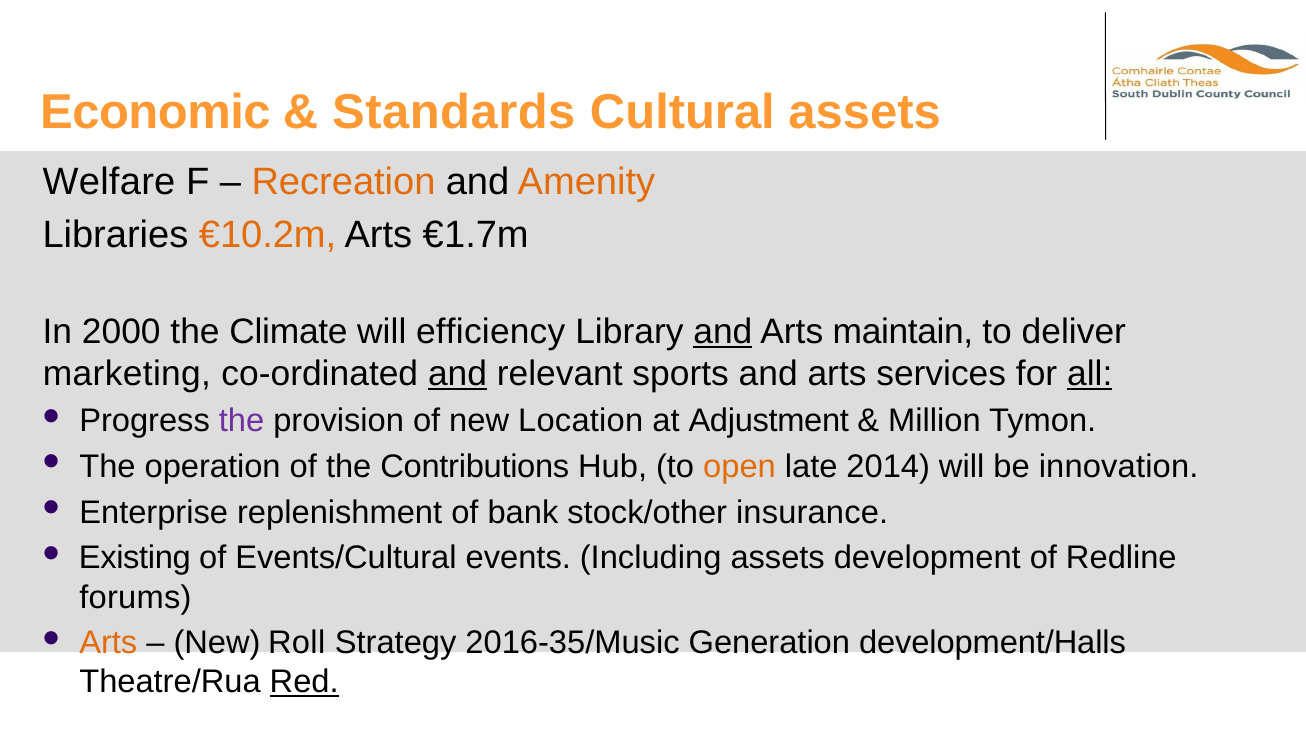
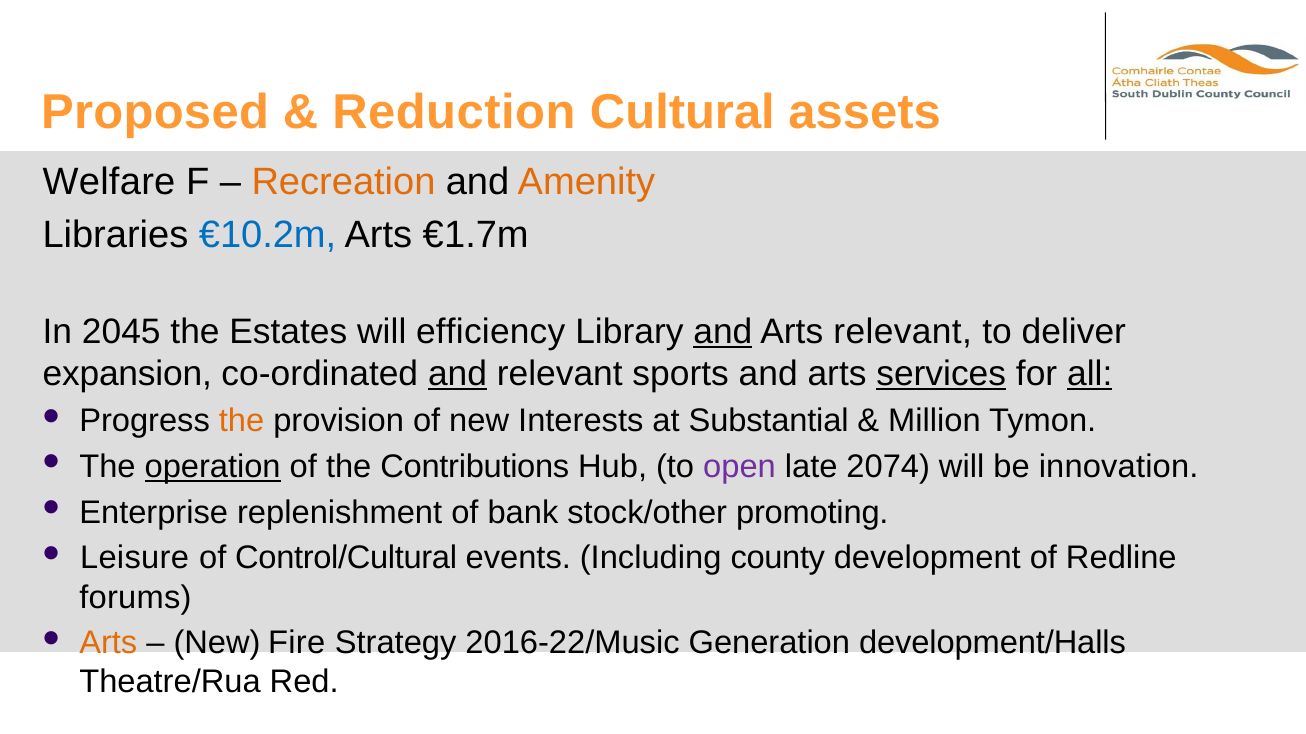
Economic: Economic -> Proposed (155, 113)
Standards: Standards -> Reduction (454, 113)
€10.2m colour: orange -> blue (268, 235)
2000: 2000 -> 2045 (121, 332)
Climate: Climate -> Estates (288, 332)
Arts maintain: maintain -> relevant (903, 332)
marketing: marketing -> expansion (127, 374)
services underline: none -> present (941, 374)
the colour: purple -> orange (242, 422)
Location: Location -> Interests (581, 422)
Adjustment: Adjustment -> Substantial (769, 422)
operation underline: none -> present (213, 467)
open colour: orange -> purple (740, 467)
2014: 2014 -> 2074 (888, 467)
insurance: insurance -> promoting (812, 513)
Existing: Existing -> Leisure (135, 559)
Events/Cultural: Events/Cultural -> Control/Cultural (346, 559)
Including assets: assets -> county (778, 559)
Roll: Roll -> Fire (297, 643)
2016-35/Music: 2016-35/Music -> 2016-22/Music (573, 643)
Red underline: present -> none (304, 683)
